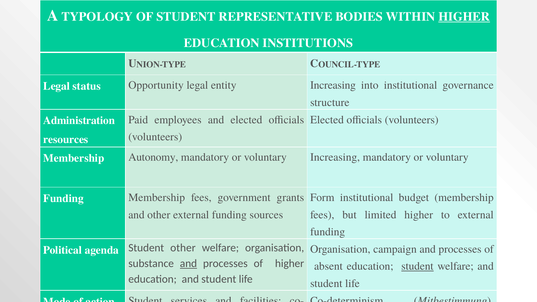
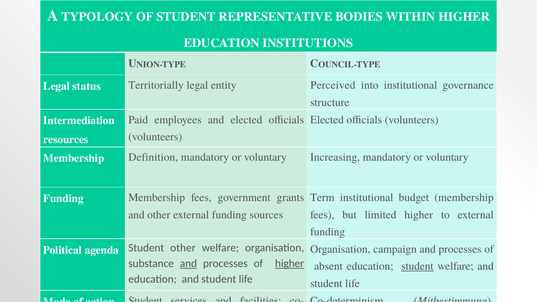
HIGHER underline: present -> none (464, 17)
Opportunity: Opportunity -> Territorially (156, 85)
entity Increasing: Increasing -> Perceived (333, 85)
Administration: Administration -> Intermediation (79, 121)
Autonomy: Autonomy -> Definition (153, 157)
Form: Form -> Term (322, 198)
higher underline: none -> present (290, 264)
